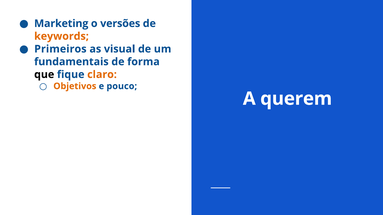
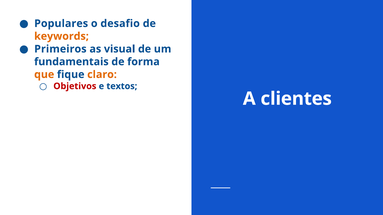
Marketing: Marketing -> Populares (61, 24)
versões: versões -> desafio (120, 24)
que colour: black -> orange (44, 75)
Objetivos colour: orange -> red (75, 86)
pouco: pouco -> textos (122, 86)
querem: querem -> clientes (296, 99)
